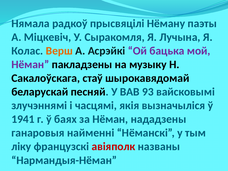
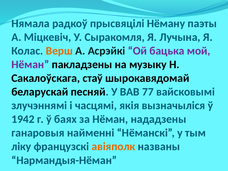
93: 93 -> 77 (148, 92)
1941: 1941 -> 1942 (23, 119)
авіяполк colour: red -> orange (113, 147)
